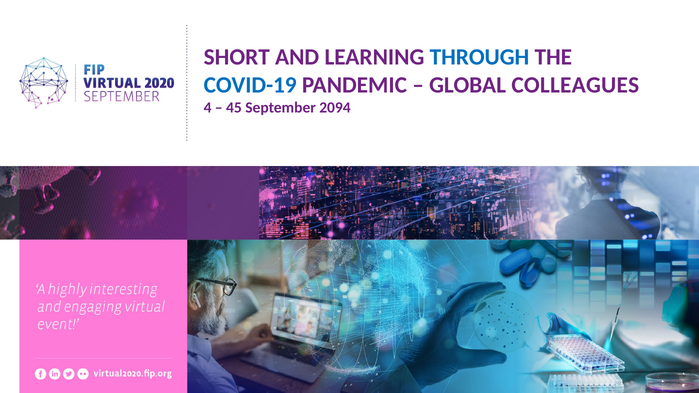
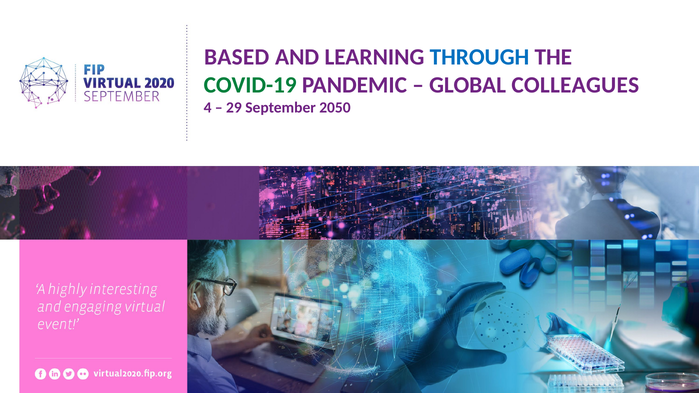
SHORT: SHORT -> BASED (237, 57)
COVID-19 colour: blue -> green (250, 85)
45: 45 -> 29 (234, 108)
2094: 2094 -> 2050 (335, 108)
